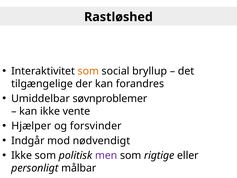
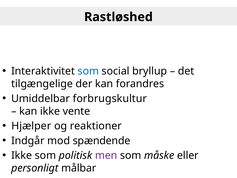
som colour: orange -> blue (88, 71)
søvnproblemer: søvnproblemer -> forbrugskultur (110, 98)
forsvinder: forsvinder -> reaktioner (96, 126)
nødvendigt: nødvendigt -> spændende (102, 141)
rigtige: rigtige -> måske (159, 155)
